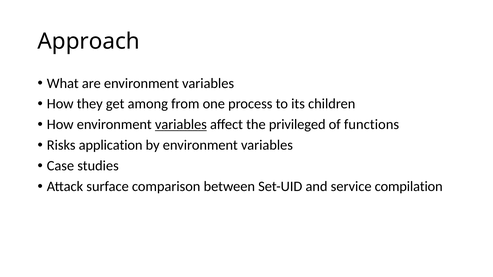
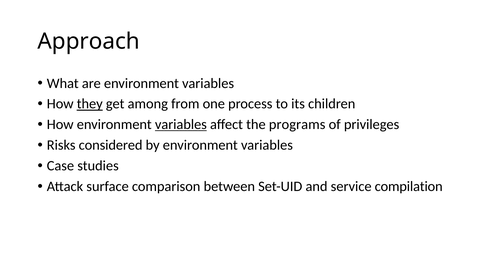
they underline: none -> present (90, 104)
privileged: privileged -> programs (297, 125)
functions: functions -> privileges (372, 125)
application: application -> considered (111, 145)
